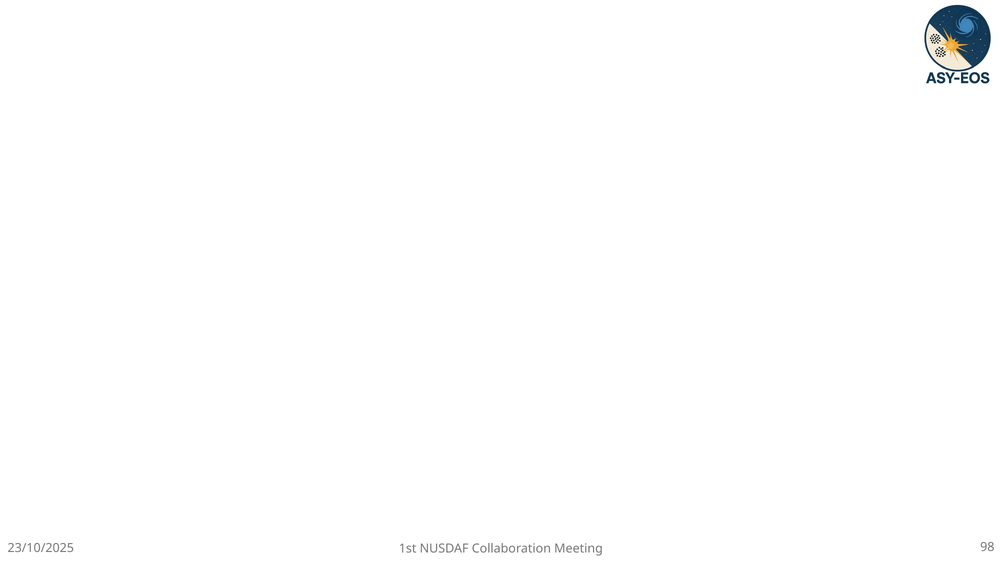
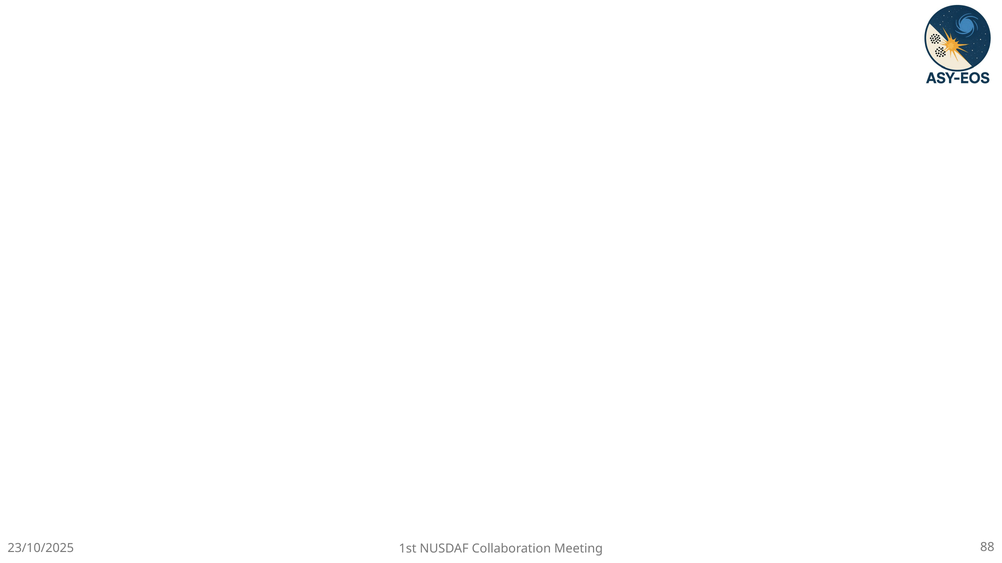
98: 98 -> 88 (987, 548)
